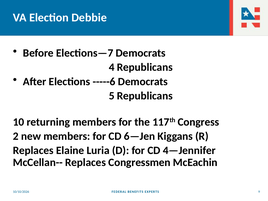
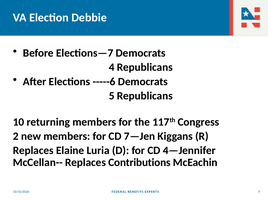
6—Jen: 6—Jen -> 7—Jen (140, 136)
Congressmen: Congressmen -> Contributions (139, 162)
